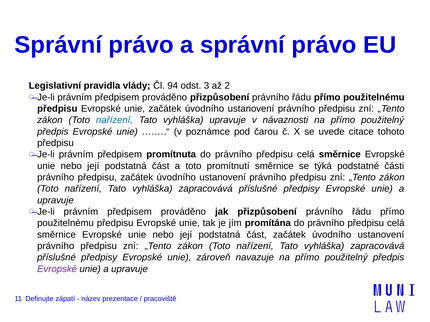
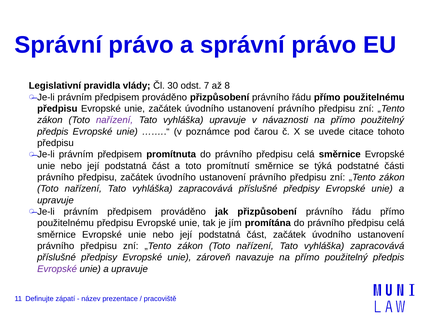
94: 94 -> 30 (173, 86)
3: 3 -> 7 (207, 86)
2: 2 -> 8 (227, 86)
nařízení colour: blue -> purple (115, 120)
